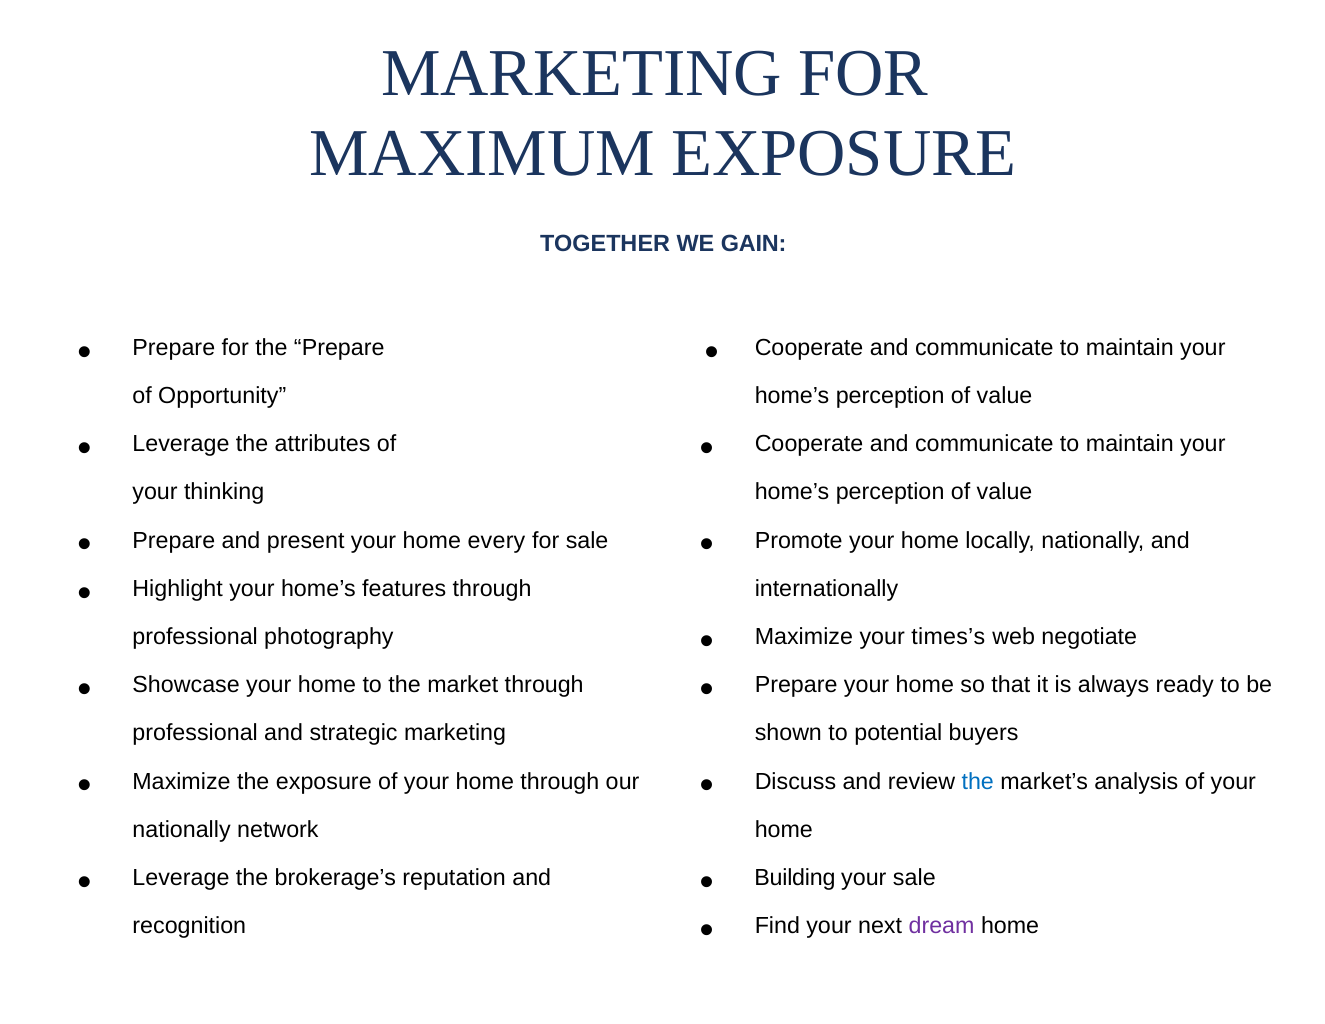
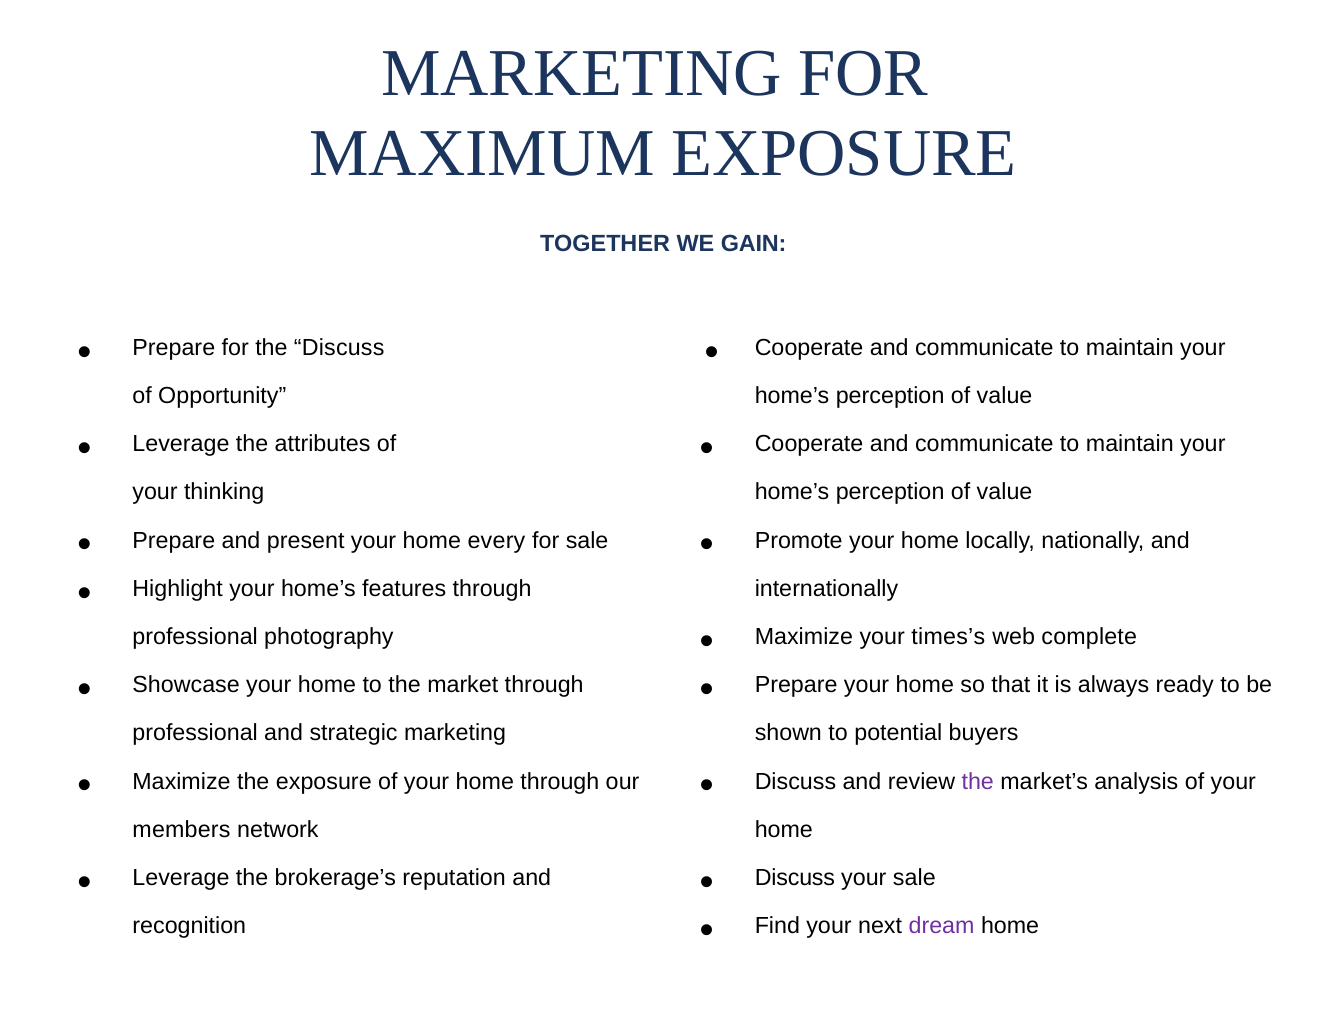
the Prepare: Prepare -> Discuss (339, 348)
negotiate: negotiate -> complete (1089, 637)
the colour: blue -> purple (978, 781)
nationally: nationally -> members (181, 829)
Building: Building -> Discuss (795, 878)
